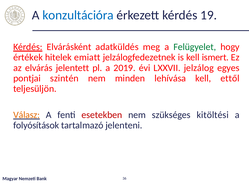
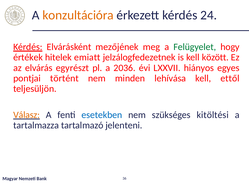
konzultációra colour: blue -> orange (78, 15)
19: 19 -> 24 (209, 15)
adatküldés: adatküldés -> mezőjének (117, 47)
ismert: ismert -> között (215, 57)
jelentett: jelentett -> egyrészt (72, 68)
2019: 2019 -> 2036 (125, 68)
jelzálog: jelzálog -> hiányos (199, 68)
szintén: szintén -> történt (64, 78)
esetekben colour: red -> blue (102, 115)
folyósítások: folyósítások -> tartalmazza (36, 125)
